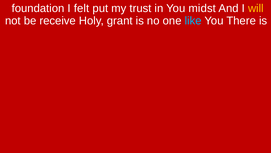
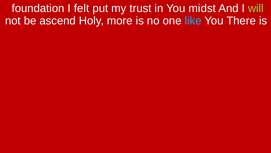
will colour: yellow -> light green (256, 8)
receive: receive -> ascend (58, 21)
grant: grant -> more (120, 21)
